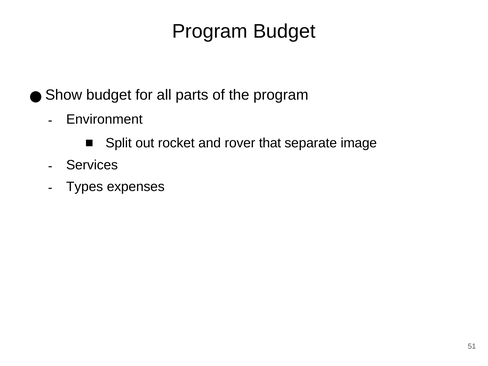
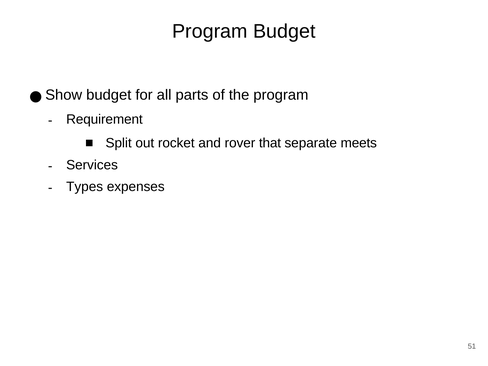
Environment: Environment -> Requirement (104, 119)
image: image -> meets (359, 143)
